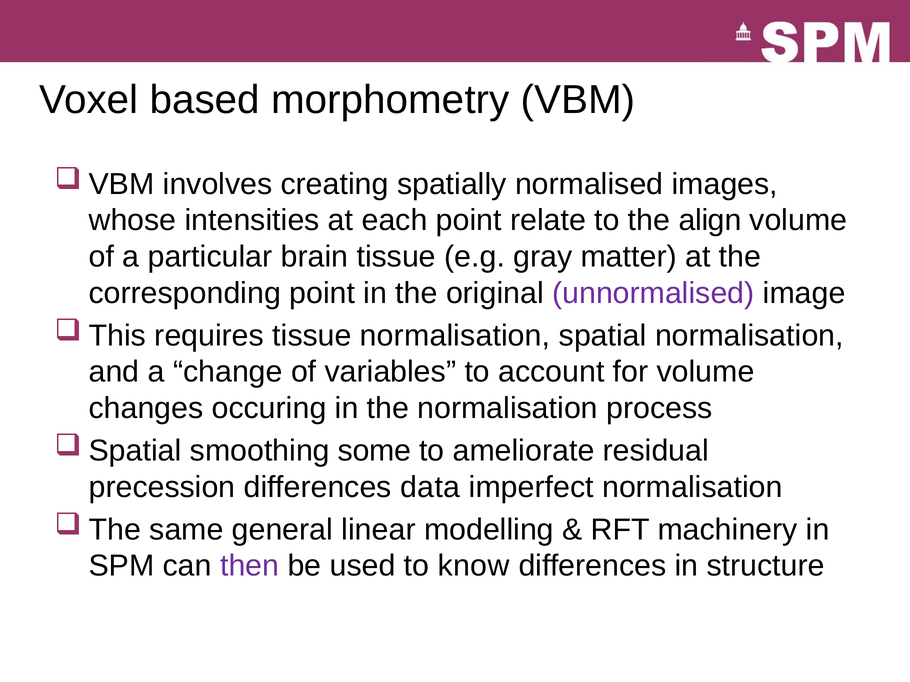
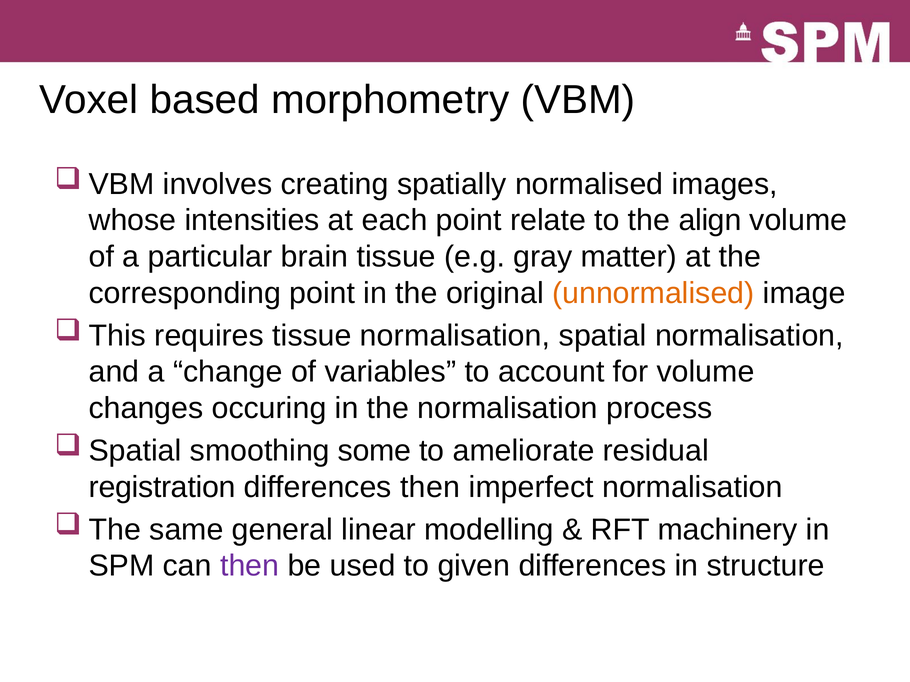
unnormalised colour: purple -> orange (653, 293)
precession: precession -> registration (162, 487)
differences data: data -> then (430, 487)
know: know -> given (474, 566)
